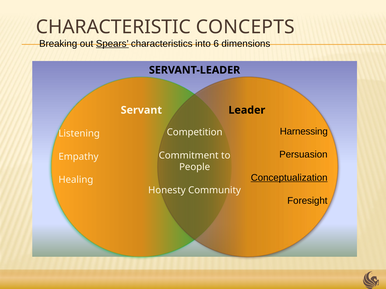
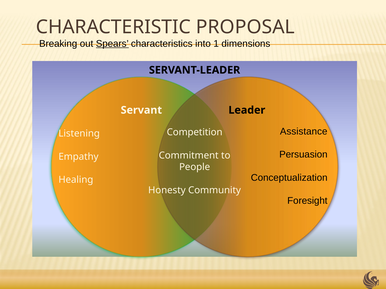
CONCEPTS: CONCEPTS -> PROPOSAL (245, 27)
6: 6 -> 1 (216, 44)
Harnessing: Harnessing -> Assistance (304, 132)
Conceptualization underline: present -> none (289, 178)
